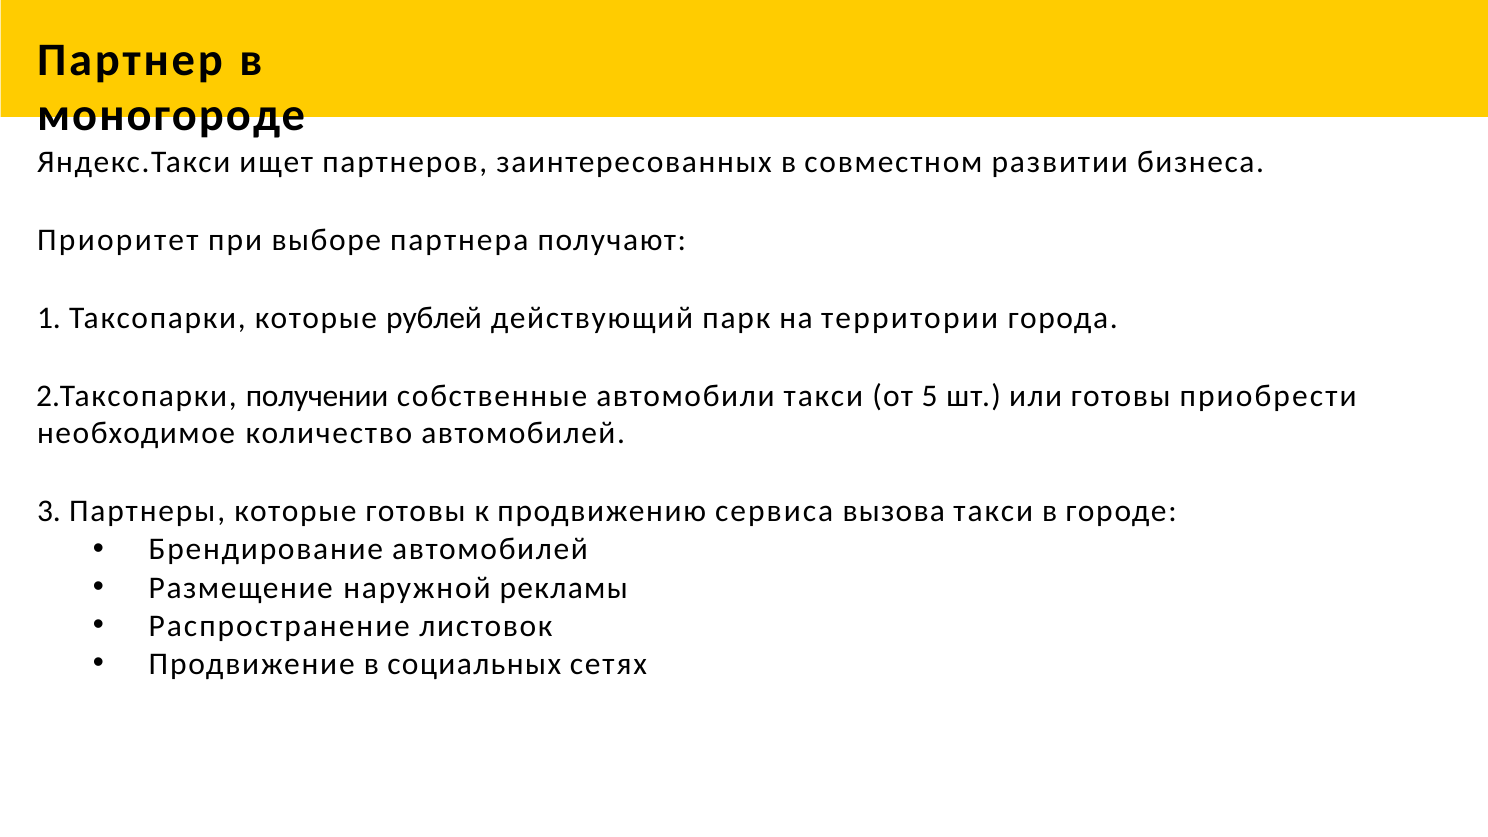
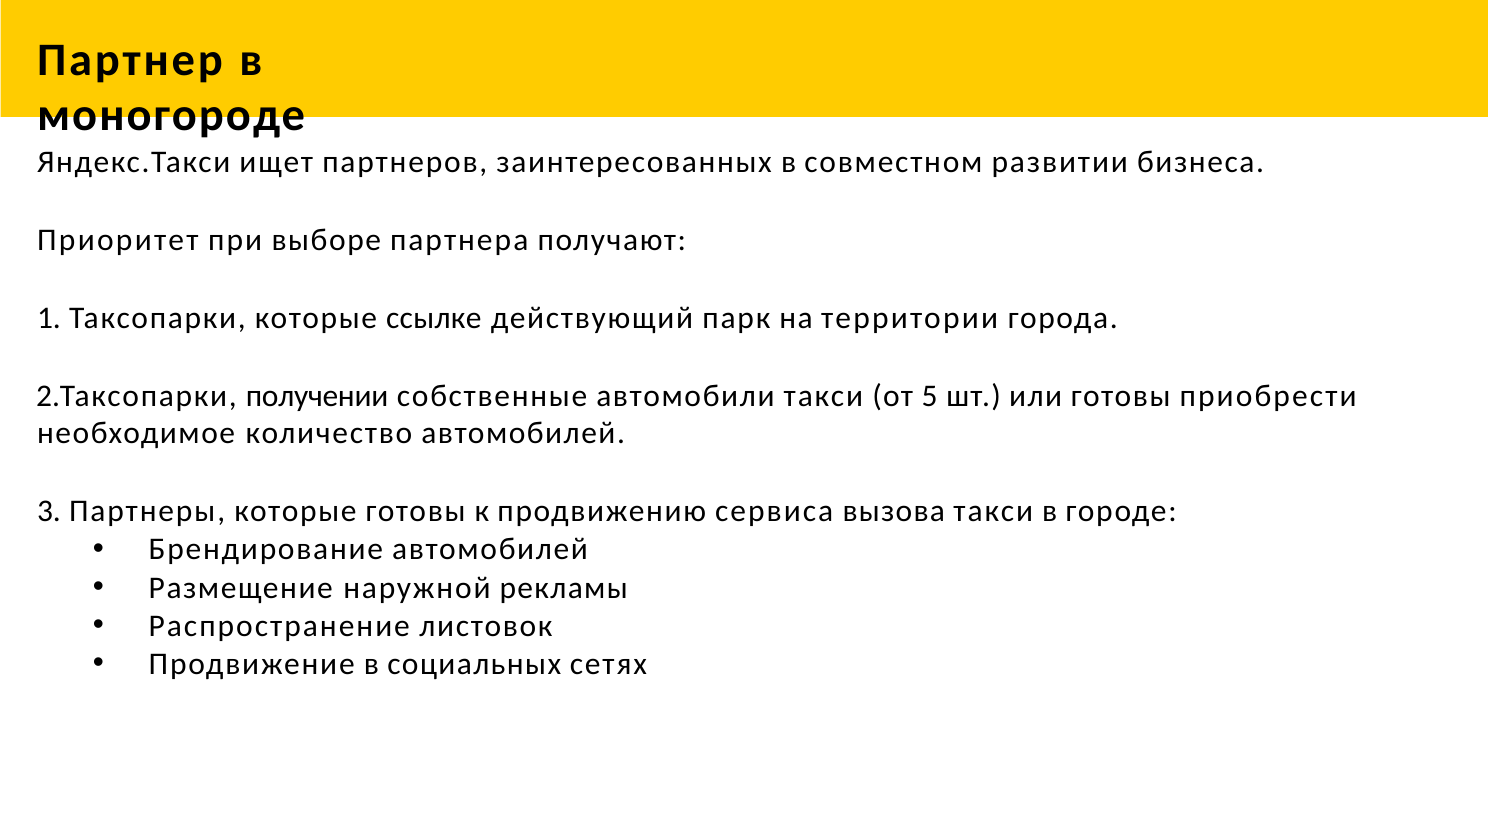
рублей: рублей -> ссылке (434, 318)
